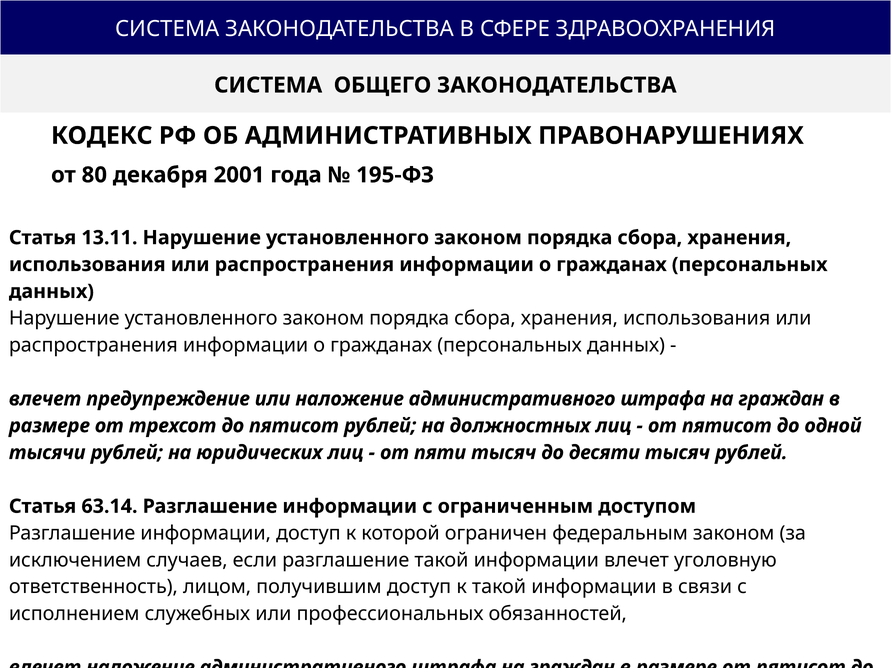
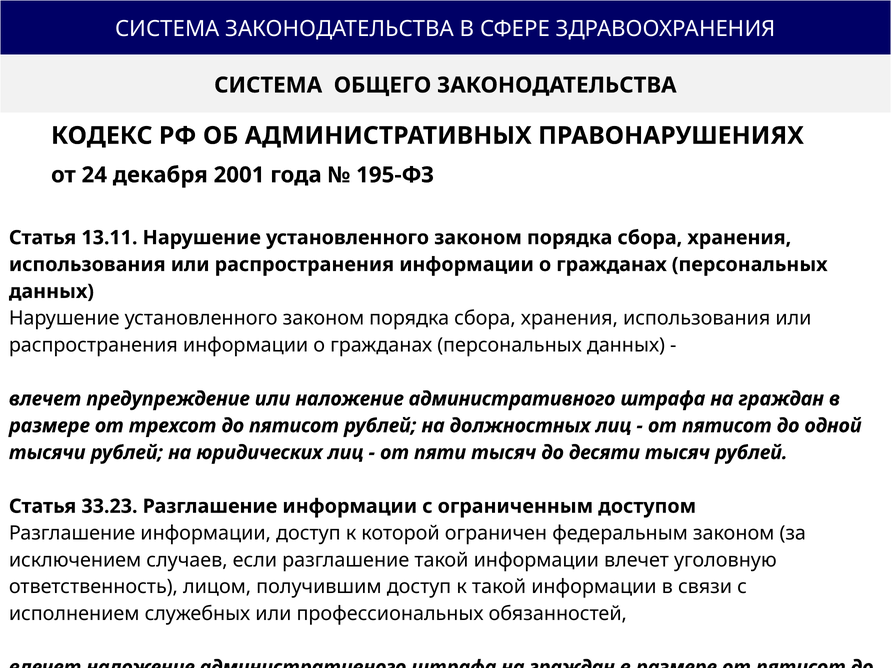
80: 80 -> 24 (94, 175)
63.14: 63.14 -> 33.23 (109, 506)
